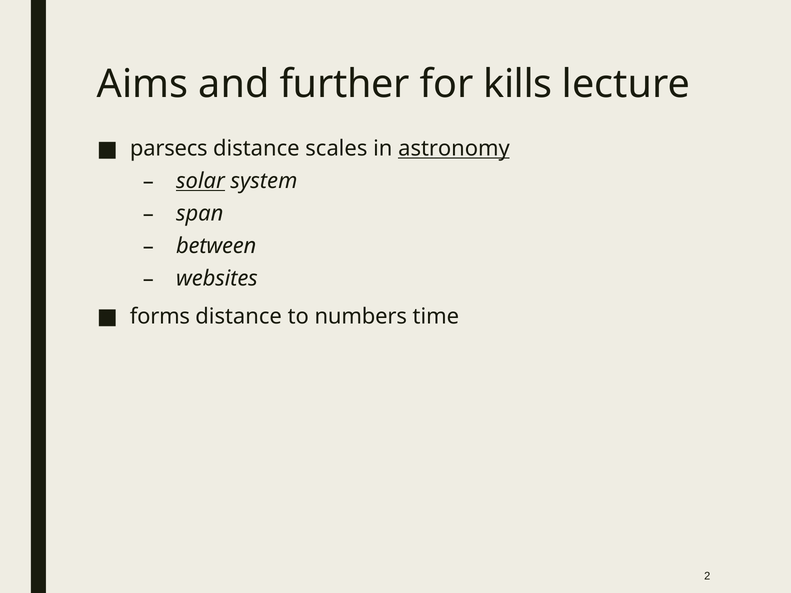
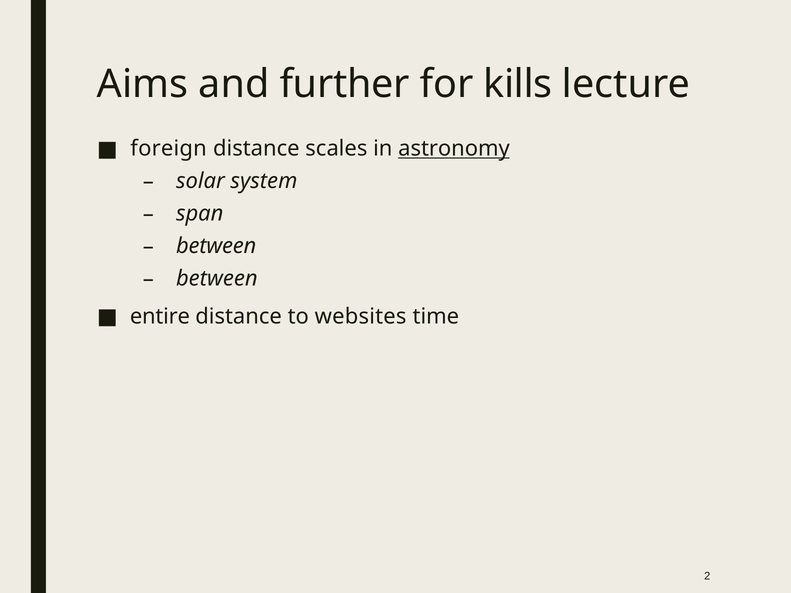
parsecs: parsecs -> foreign (169, 149)
solar underline: present -> none (200, 181)
websites: websites -> between (217, 279)
forms: forms -> entire (160, 317)
numbers: numbers -> websites (361, 317)
